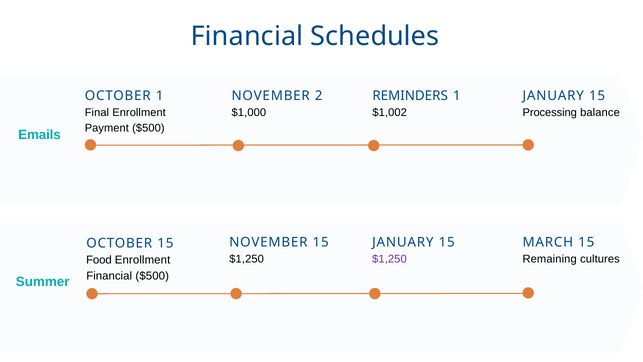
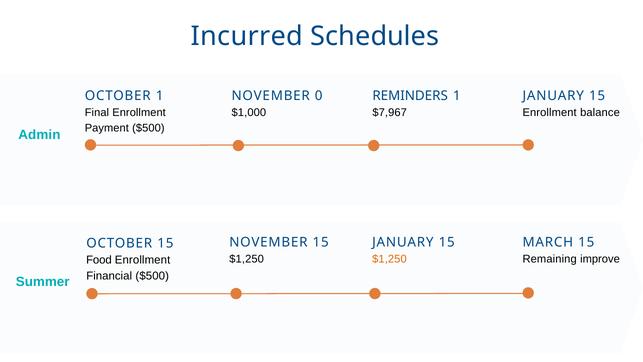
Financial: Financial -> Incurred (247, 36)
2: 2 -> 0 (319, 96)
$1,002: $1,002 -> $7,967 (390, 113)
Processing: Processing -> Enrollment (550, 113)
Emails: Emails -> Admin (39, 135)
$1,250 colour: purple -> orange (389, 259)
cultures: cultures -> improve (600, 259)
